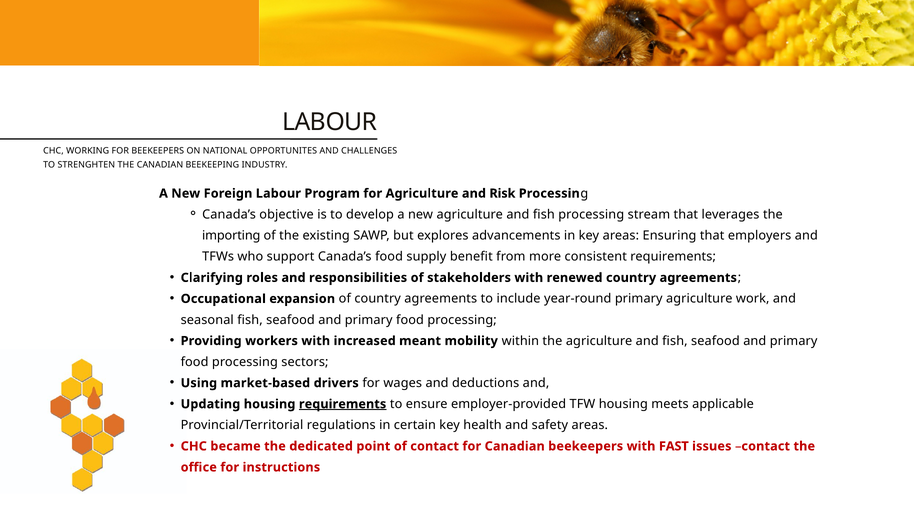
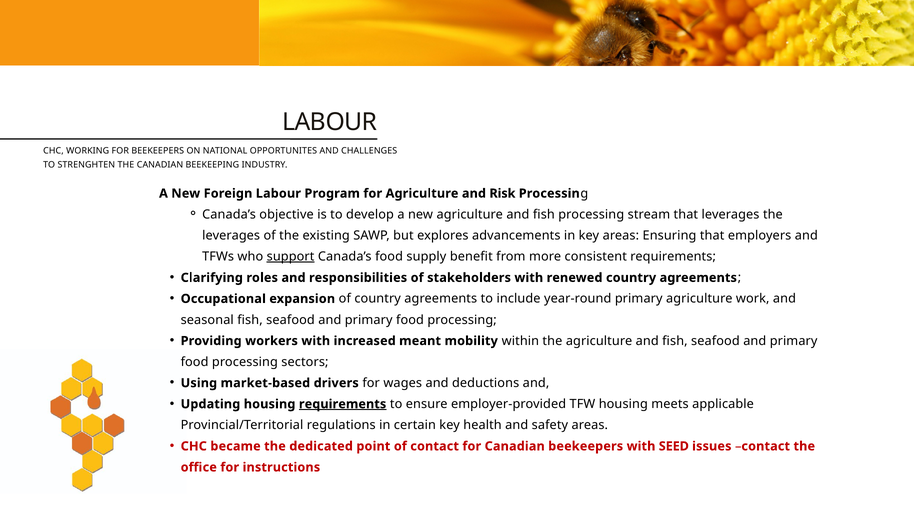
importing: importing -> leverages (231, 236)
support underline: none -> present (291, 257)
FAST: FAST -> SEED (674, 446)
